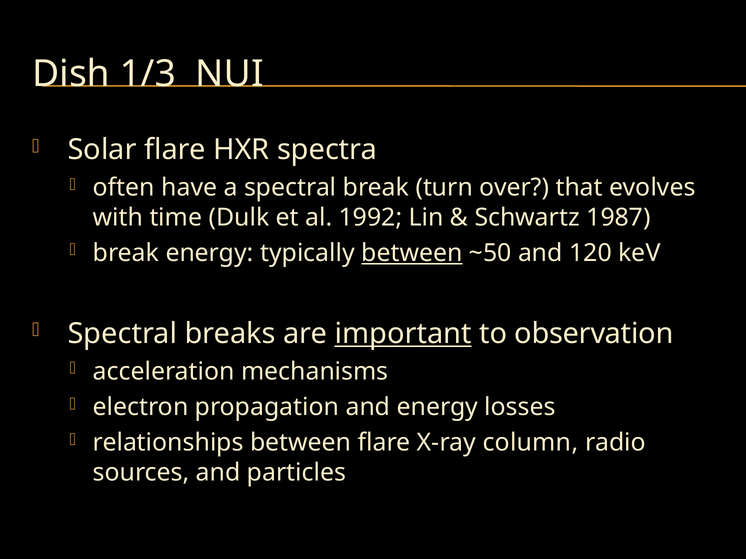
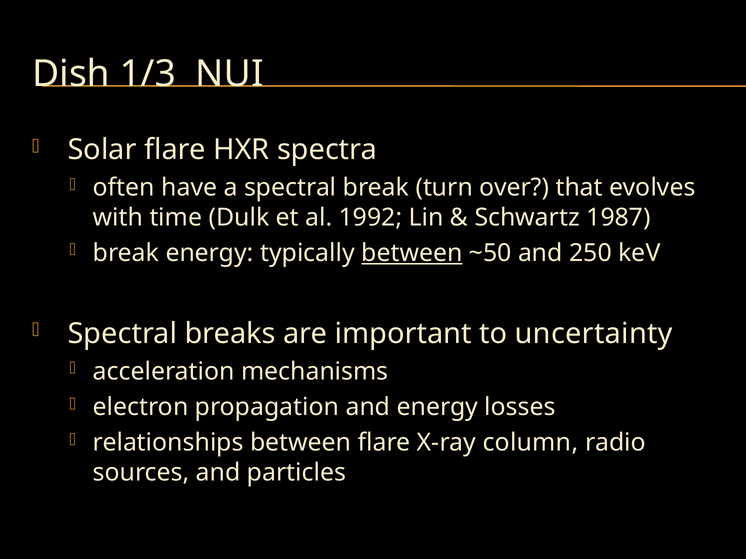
120: 120 -> 250 (590, 253)
important underline: present -> none (403, 334)
observation: observation -> uncertainty (594, 334)
